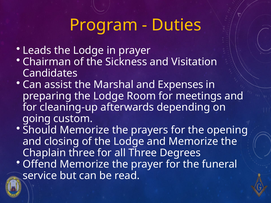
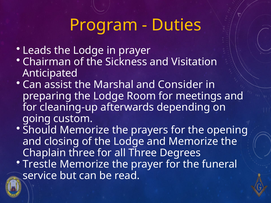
Candidates: Candidates -> Anticipated (50, 73)
Expenses: Expenses -> Consider (180, 85)
Offend: Offend -> Trestle (40, 164)
